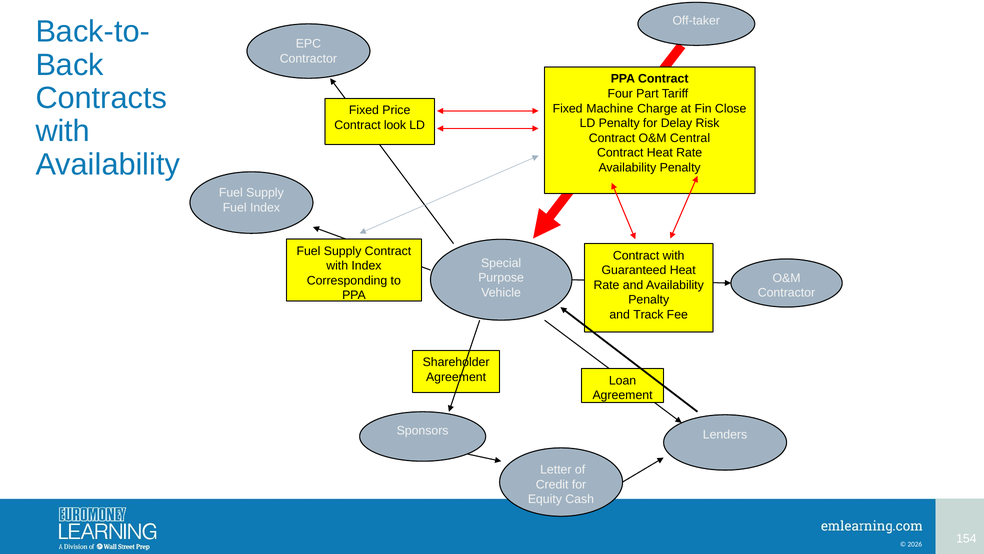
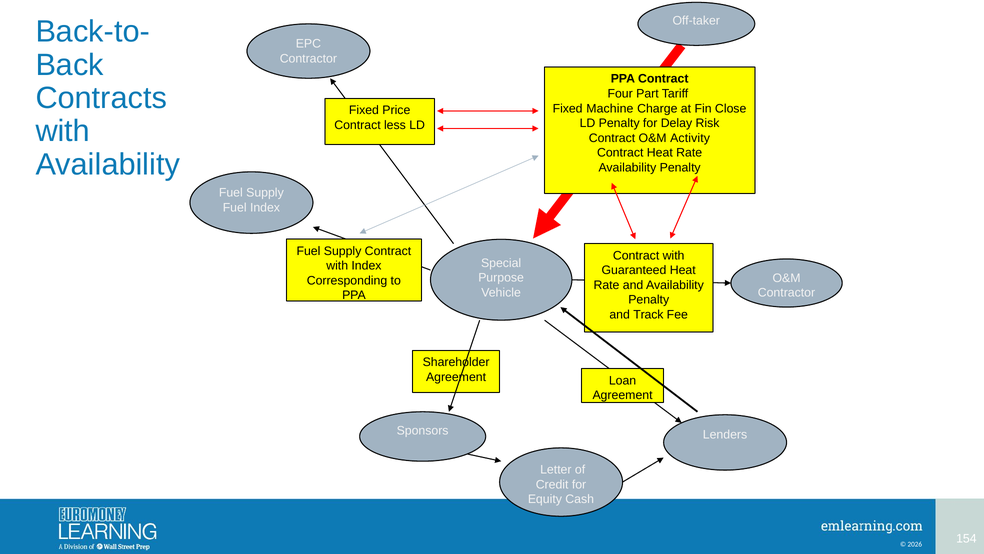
look: look -> less (395, 125)
Central: Central -> Activity (690, 138)
